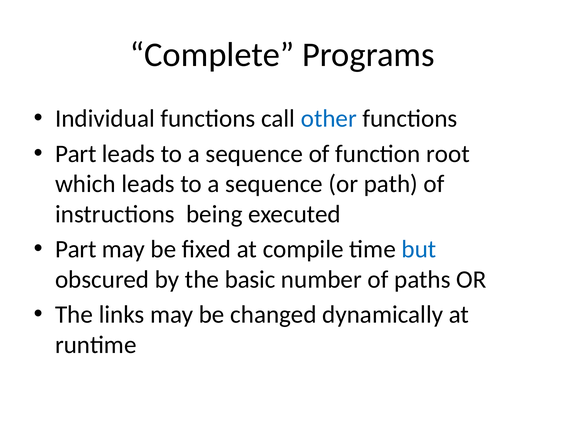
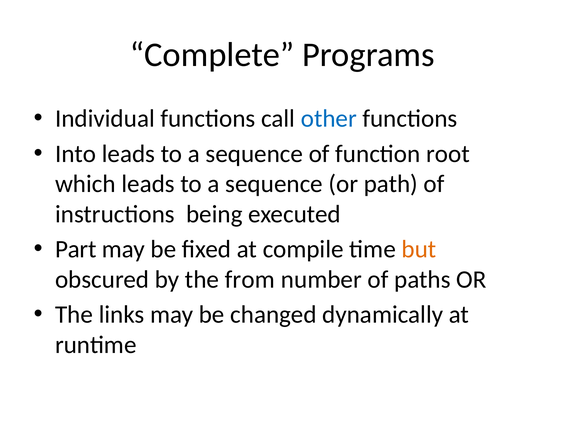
Part: Part -> Into (76, 154)
but colour: blue -> orange (419, 249)
basic: basic -> from (250, 279)
